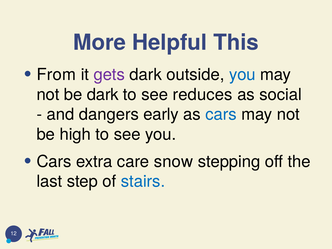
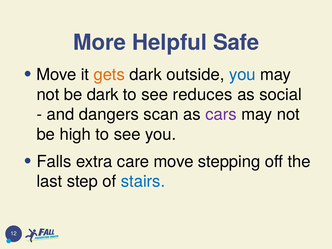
This: This -> Safe (236, 43)
From: From -> Move (56, 75)
gets colour: purple -> orange (109, 75)
early: early -> scan (161, 114)
cars colour: blue -> purple (221, 114)
Cars: Cars -> Falls (54, 162)
care snow: snow -> move (174, 162)
